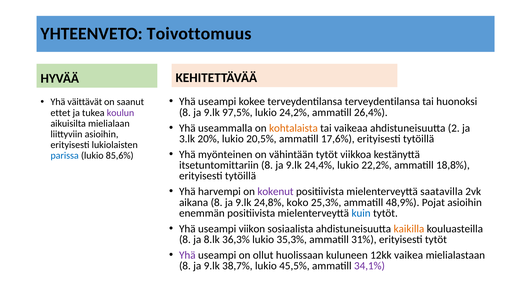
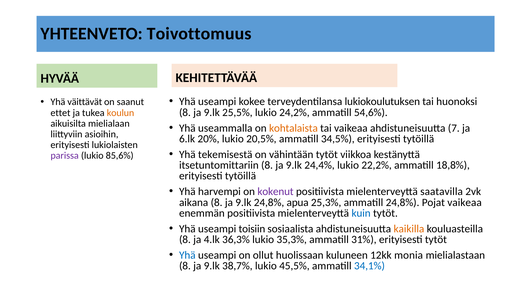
terveydentilansa terveydentilansa: terveydentilansa -> lukiokoulutuksen (382, 102)
97,5%: 97,5% -> 25,5% (237, 113)
26,4%: 26,4% -> 54,6% (371, 113)
koulun colour: purple -> orange (120, 113)
2: 2 -> 7 (454, 128)
3.lk: 3.lk -> 6.lk (187, 139)
17,6%: 17,6% -> 34,5% (338, 139)
myönteinen: myönteinen -> tekemisestä (225, 155)
parissa colour: blue -> purple (65, 156)
koko: koko -> apua (298, 203)
ammatill 48,9%: 48,9% -> 24,8% (403, 203)
Pojat asioihin: asioihin -> vaikeaa (465, 203)
viikon: viikon -> toisiin (252, 229)
8.lk: 8.lk -> 4.lk (212, 240)
Yhä colour: purple -> blue (187, 256)
vaikea: vaikea -> monia (409, 256)
34,1% colour: purple -> blue (369, 267)
